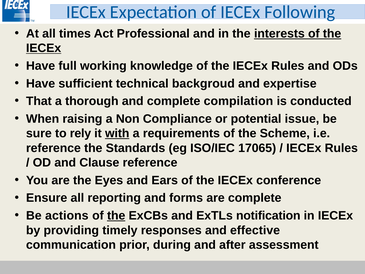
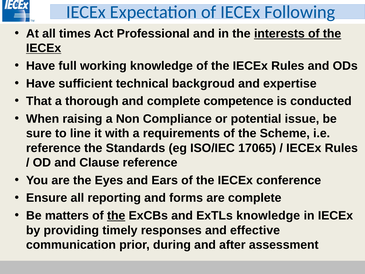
compilation: compilation -> competence (239, 101)
rely: rely -> line (80, 133)
with underline: present -> none (117, 133)
actions: actions -> matters (67, 215)
ExTLs notification: notification -> knowledge (268, 215)
